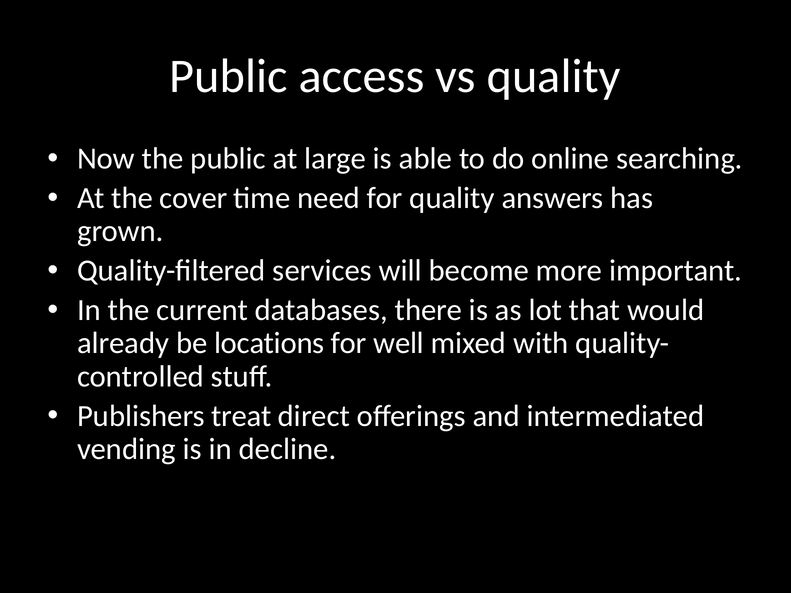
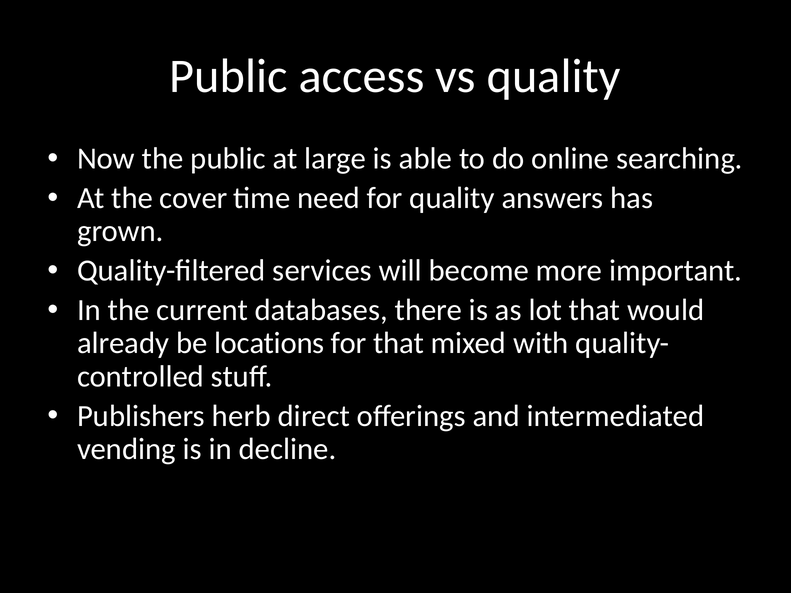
for well: well -> that (399, 343)
treat: treat -> herb (241, 416)
